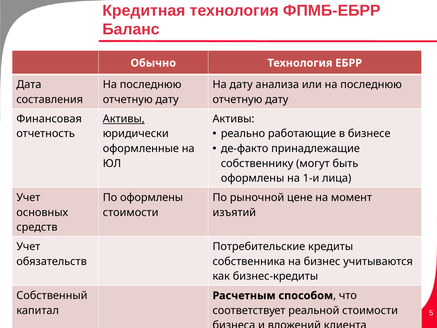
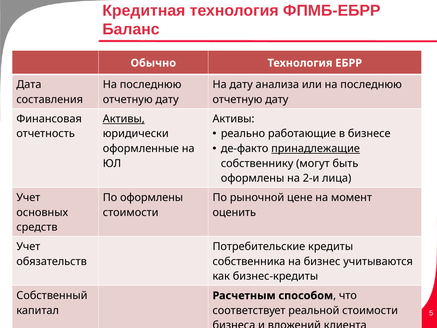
принадлежащие underline: none -> present (316, 148)
1-и: 1-и -> 2-и (311, 178)
изъятий: изъятий -> оценить (234, 212)
